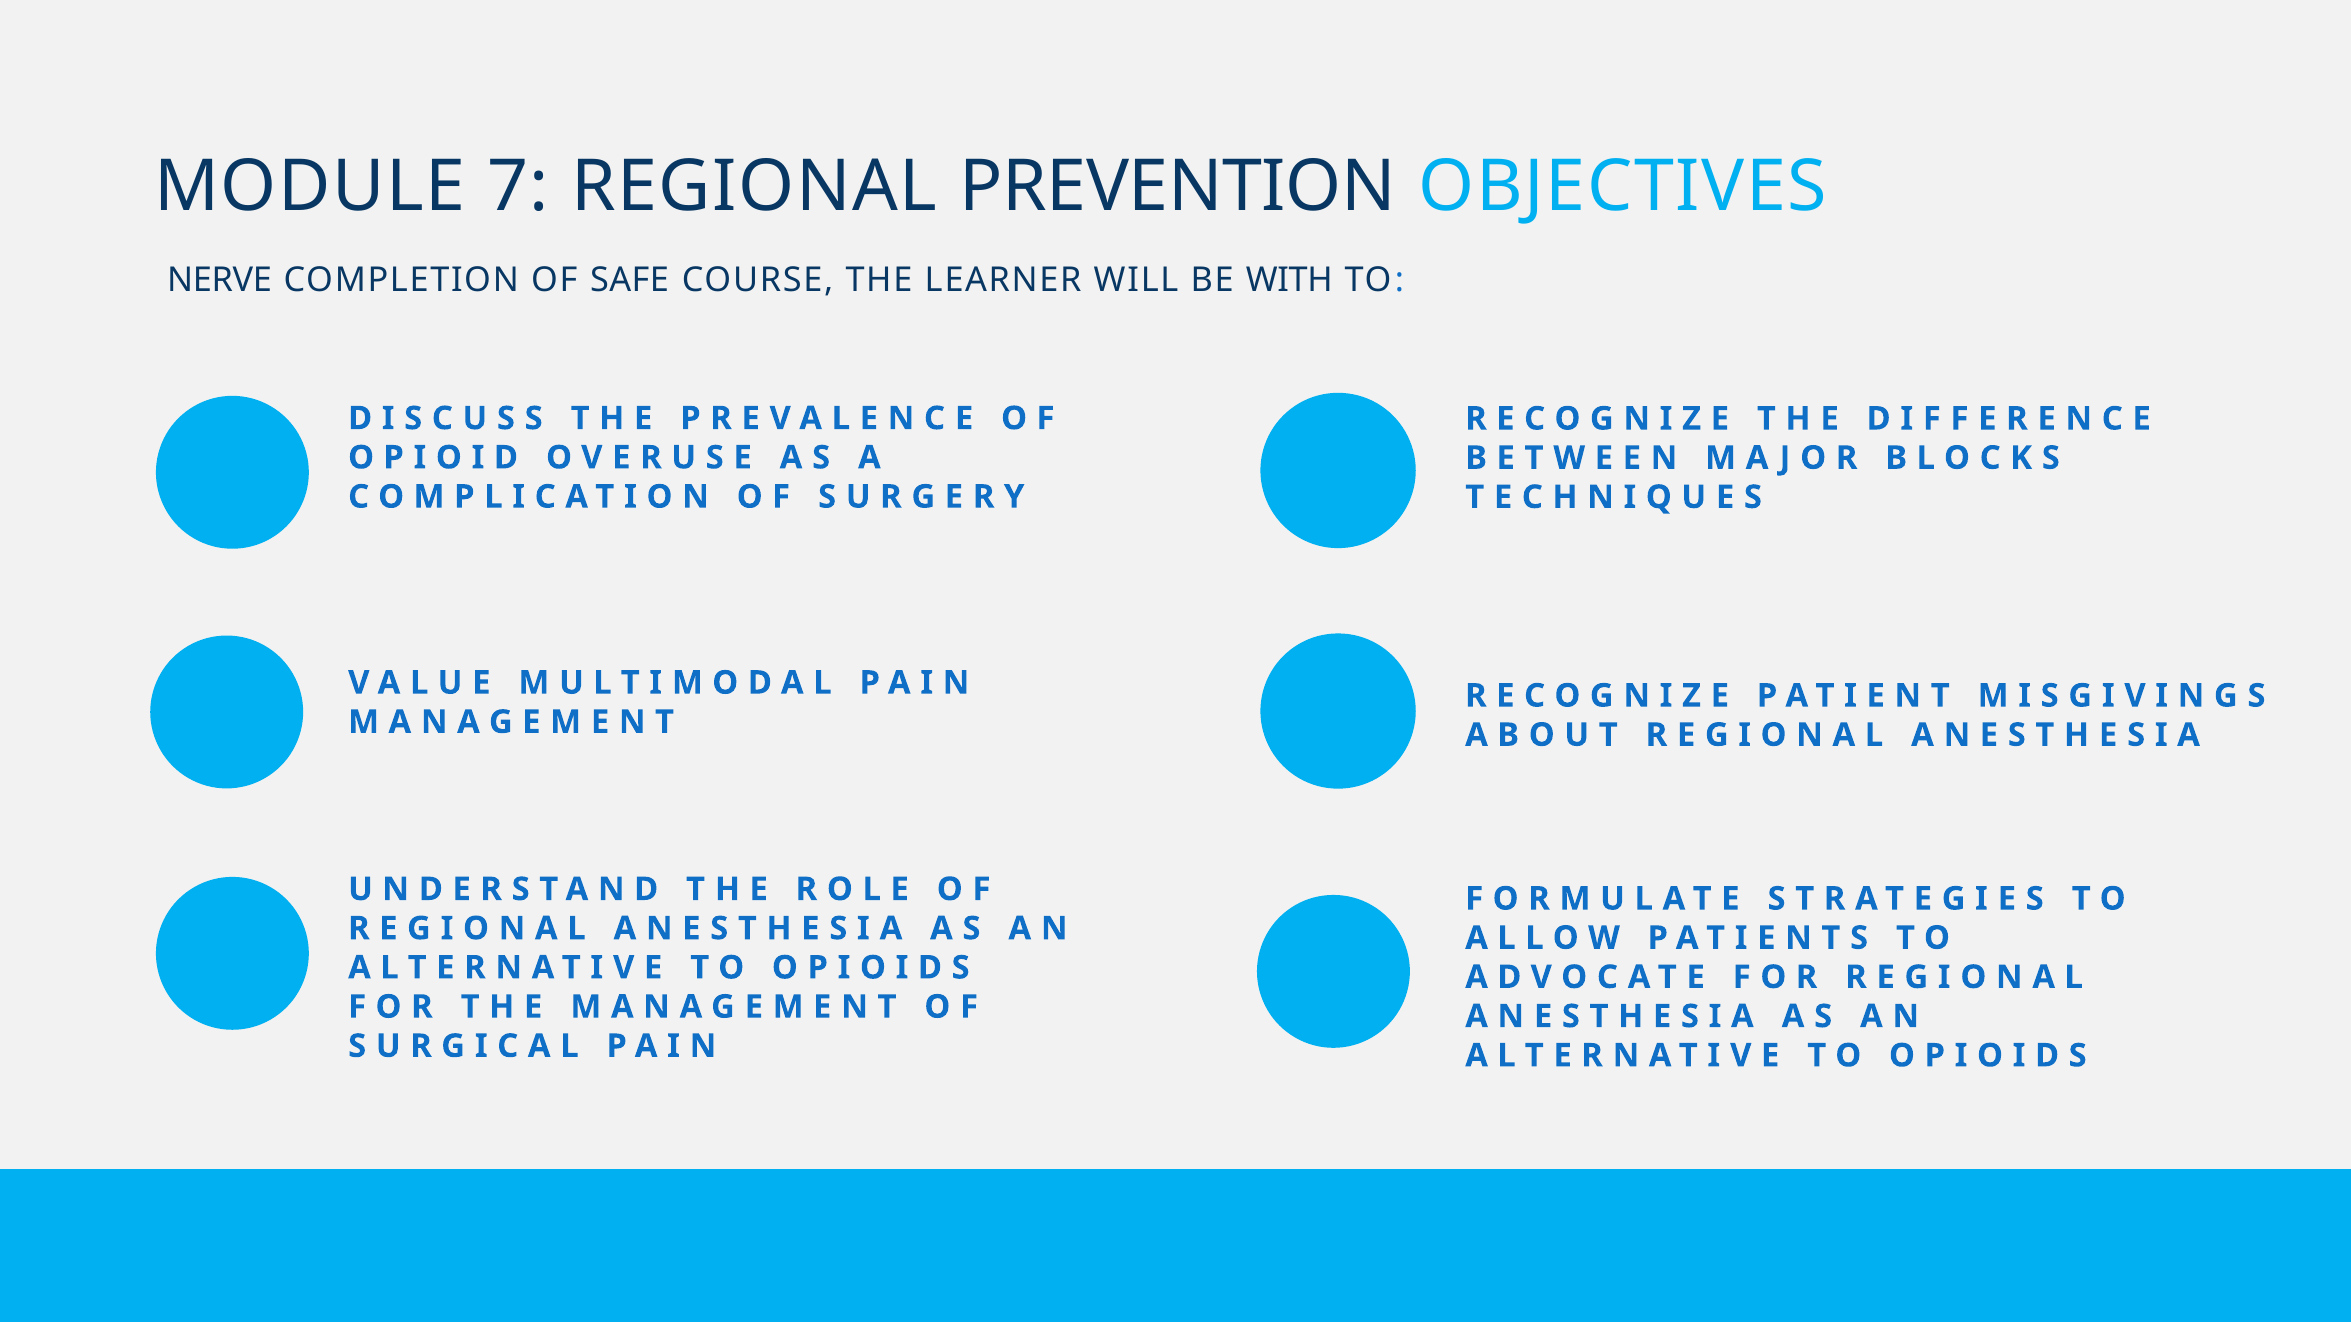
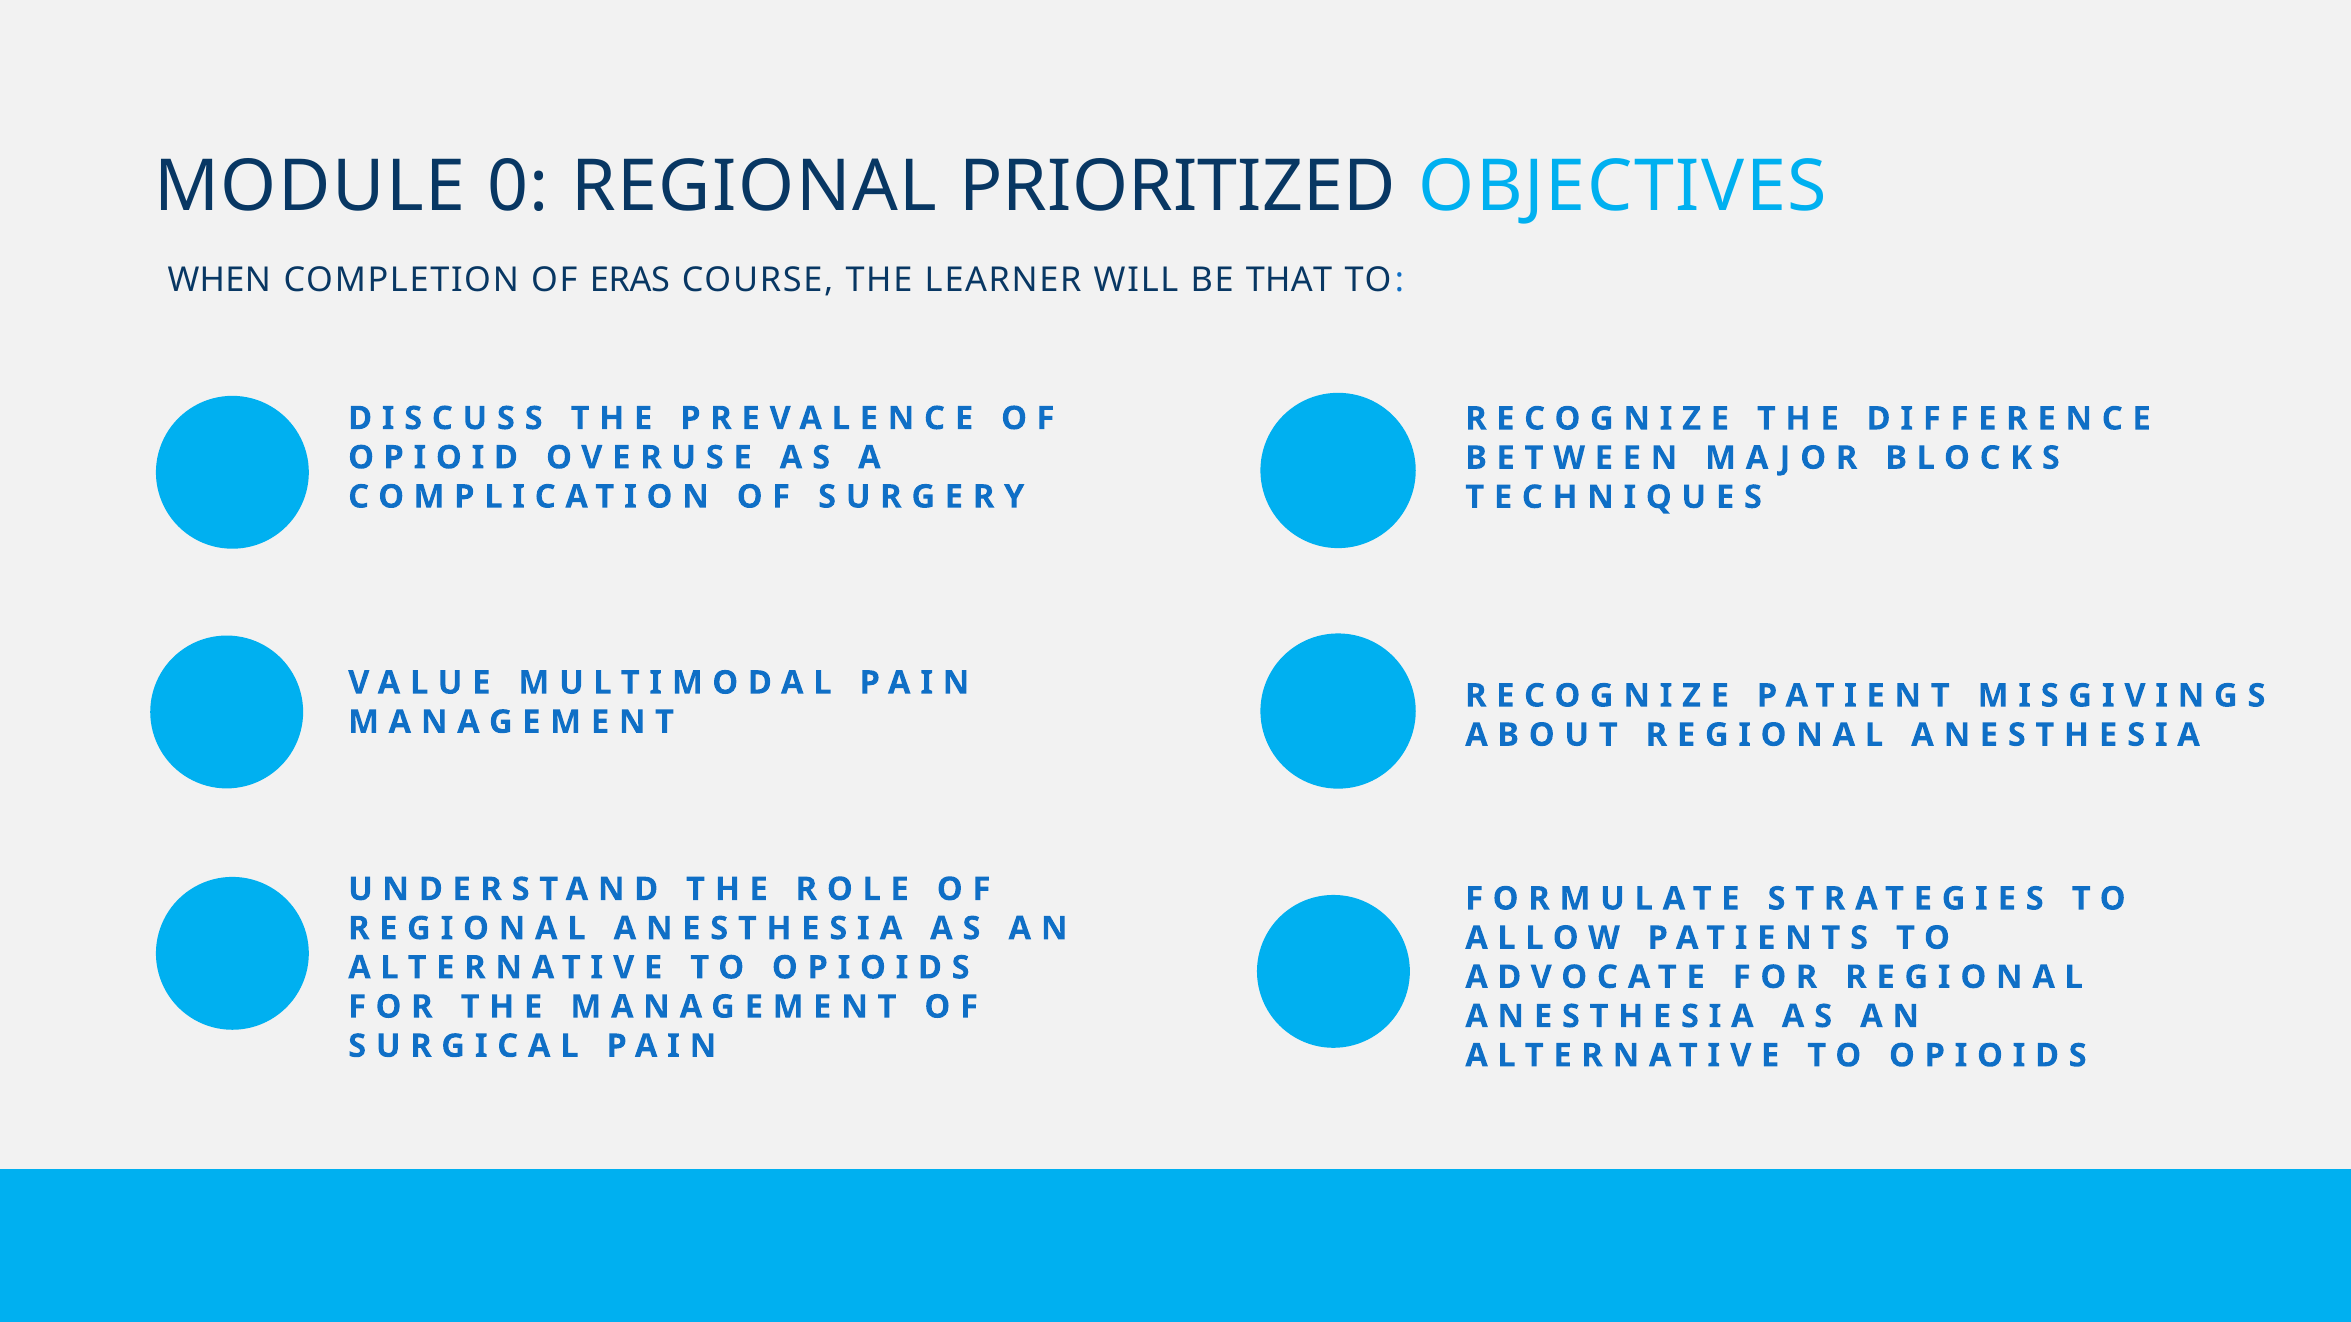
7: 7 -> 0 (518, 187)
PREVENTION: PREVENTION -> PRIORITIZED (1177, 187)
NERVE: NERVE -> WHEN (219, 280)
SAFE: SAFE -> ERAS (630, 280)
WITH: WITH -> THAT (1289, 280)
